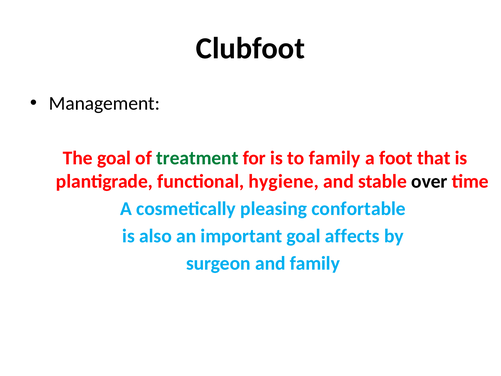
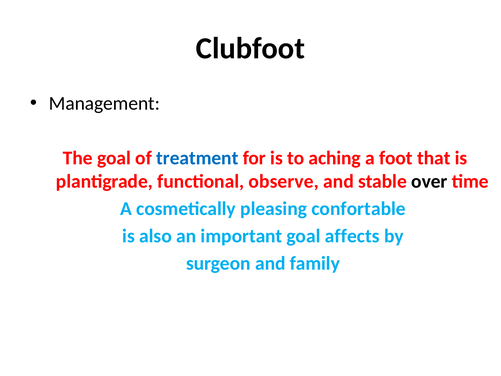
treatment colour: green -> blue (197, 158)
to family: family -> aching (335, 158)
hygiene: hygiene -> observe (284, 181)
